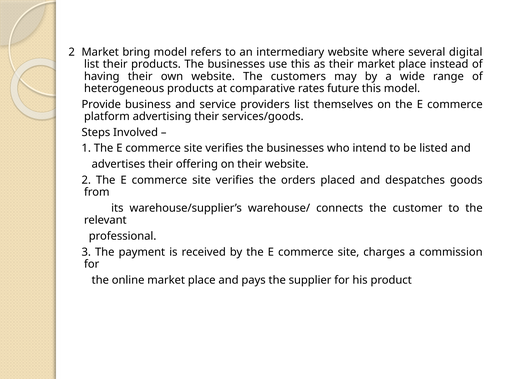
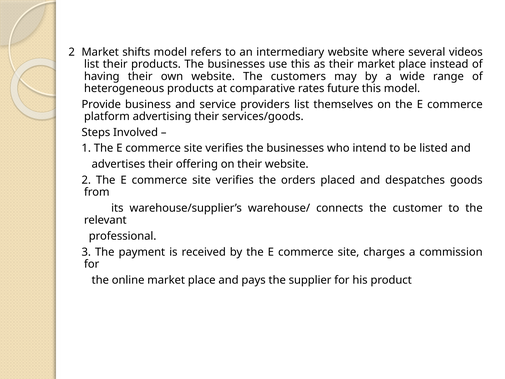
bring: bring -> shifts (136, 52)
digital: digital -> videos (466, 52)
